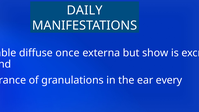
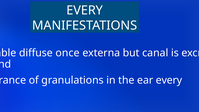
DAILY: DAILY -> EVERY (85, 10)
show: show -> canal (155, 53)
